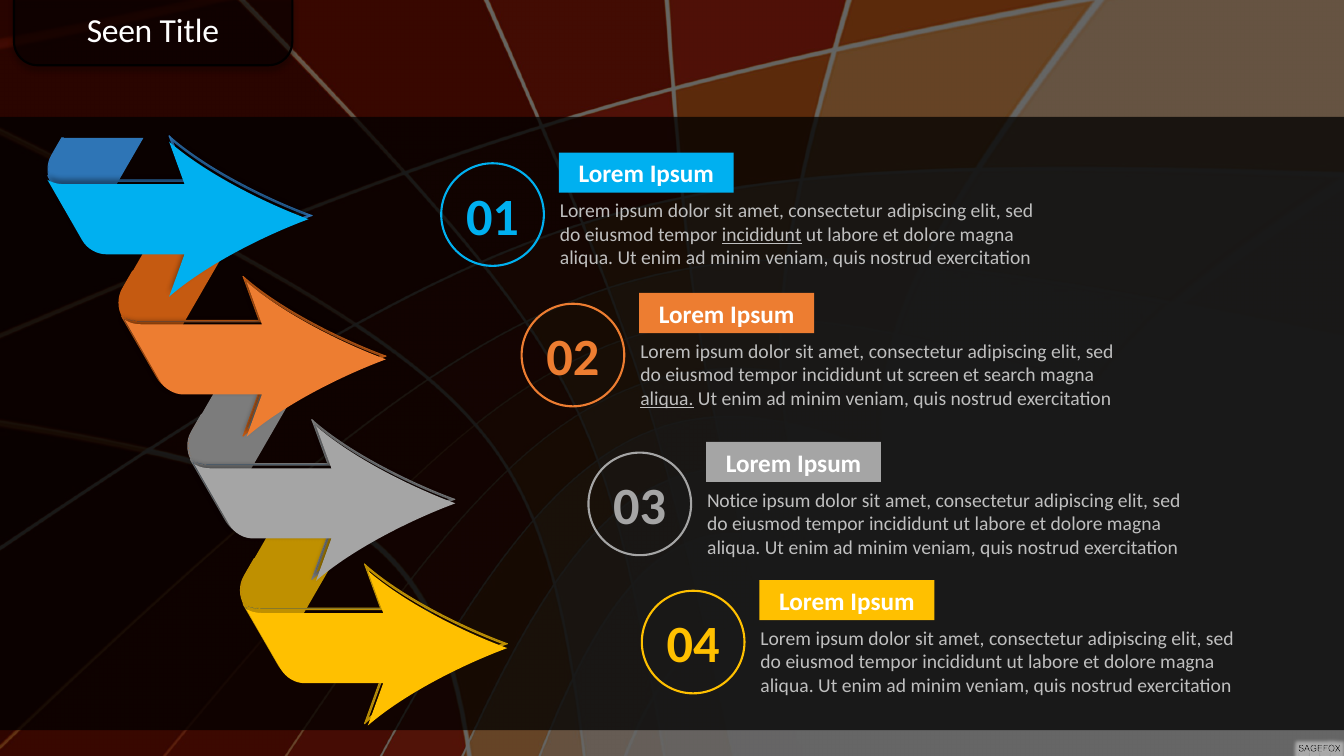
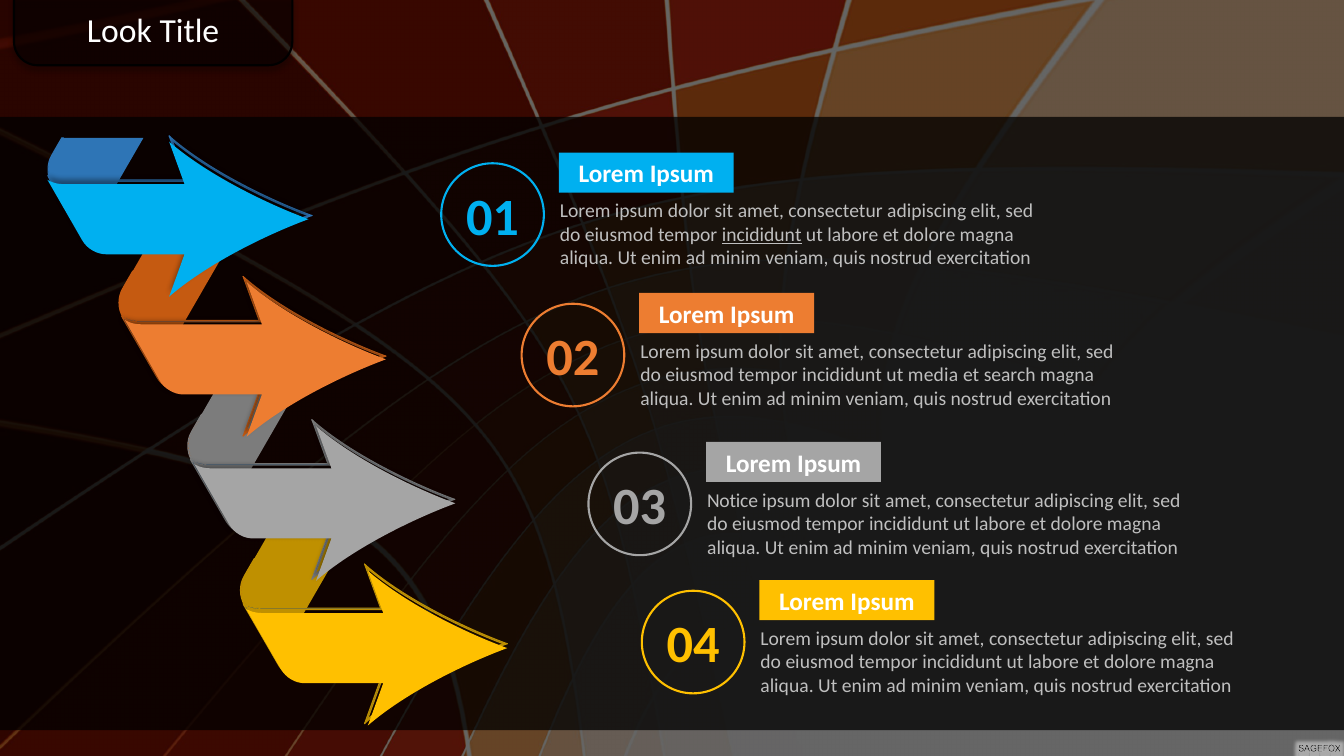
Seen: Seen -> Look (119, 32)
screen: screen -> media (933, 375)
aliqua underline: present -> none (667, 399)
